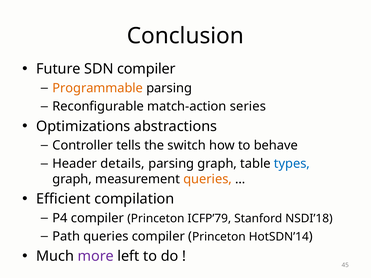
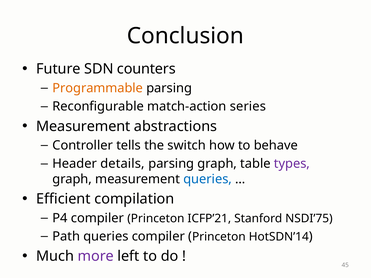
SDN compiler: compiler -> counters (146, 69)
Optimizations: Optimizations -> Measurement (83, 126)
types colour: blue -> purple (292, 164)
queries colour: orange -> blue (208, 179)
ICFP’79: ICFP’79 -> ICFP’21 (209, 219)
NSDI’18: NSDI’18 -> NSDI’75 (309, 219)
